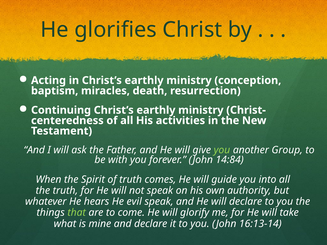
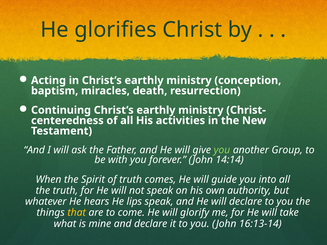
14:84: 14:84 -> 14:14 (230, 160)
evil: evil -> lips (134, 202)
that colour: light green -> yellow (77, 213)
